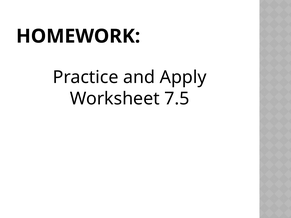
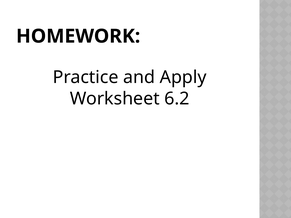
7.5: 7.5 -> 6.2 (177, 99)
